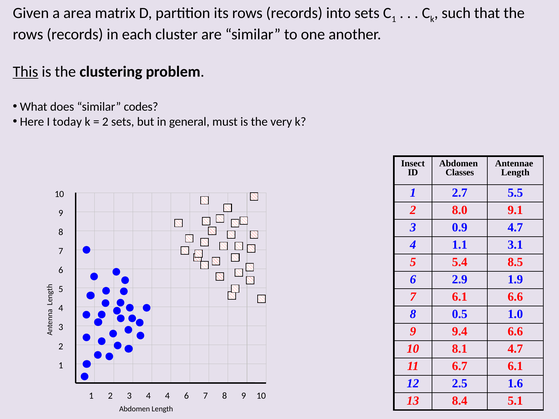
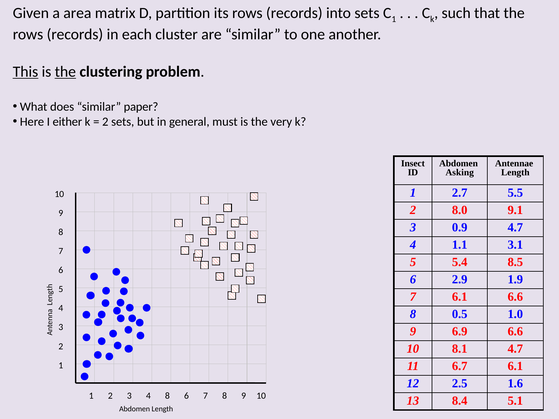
the underline: none -> present (65, 72)
codes: codes -> paper (141, 107)
today: today -> either (67, 122)
Classes: Classes -> Asking (460, 173)
9.4: 9.4 -> 6.9 (460, 332)
4 4: 4 -> 8 (167, 396)
